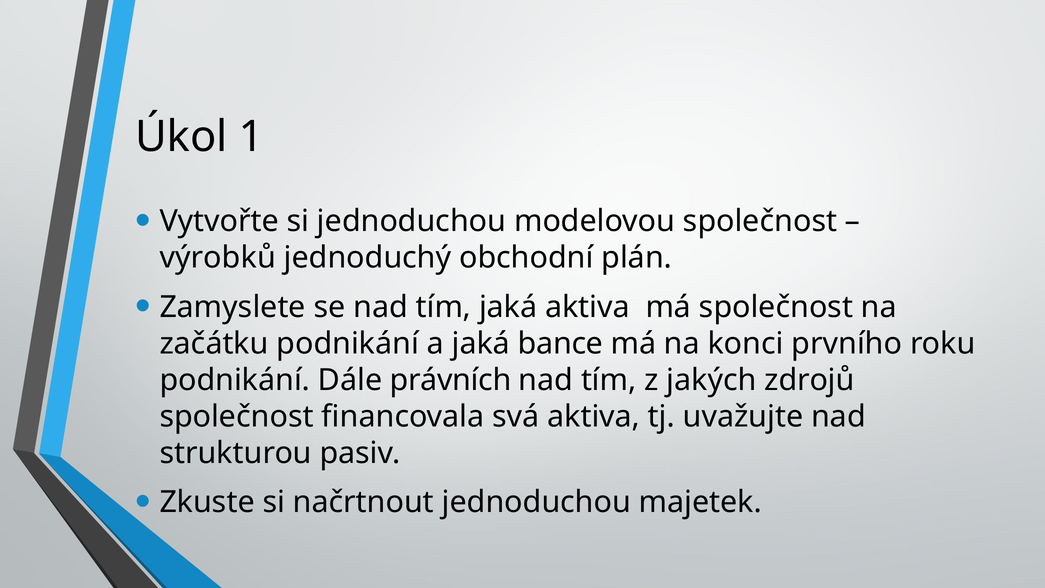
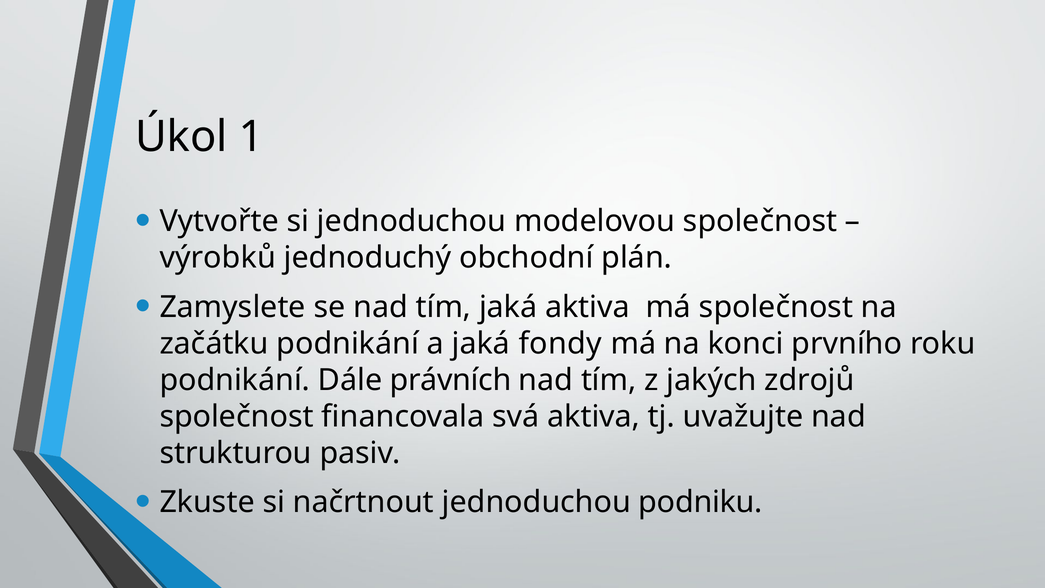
bance: bance -> fondy (560, 343)
majetek: majetek -> podniku (700, 502)
